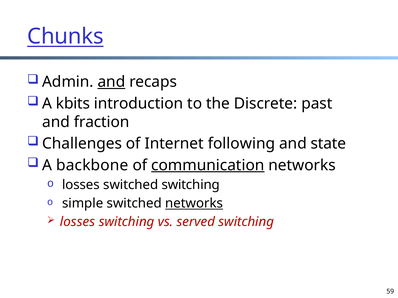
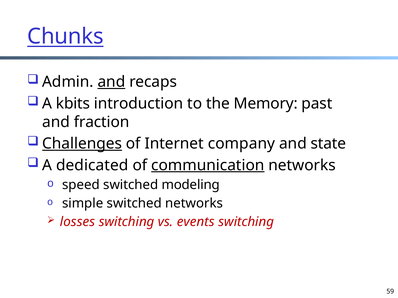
Discrete: Discrete -> Memory (266, 104)
Challenges underline: none -> present (82, 144)
following: following -> company (241, 144)
backbone: backbone -> dedicated (92, 166)
losses: losses -> speed (81, 185)
switched switching: switching -> modeling (191, 185)
networks underline: present -> none (194, 204)
served: served -> events (196, 222)
